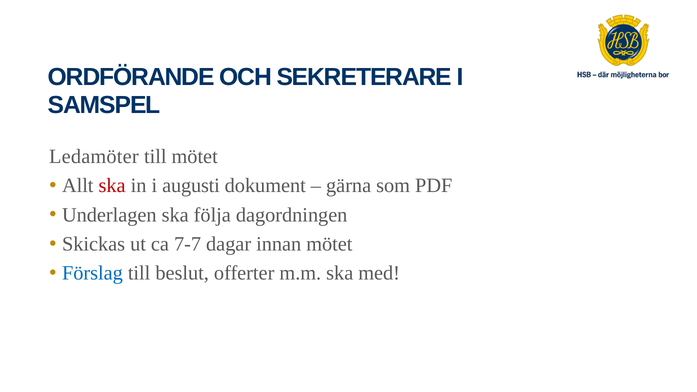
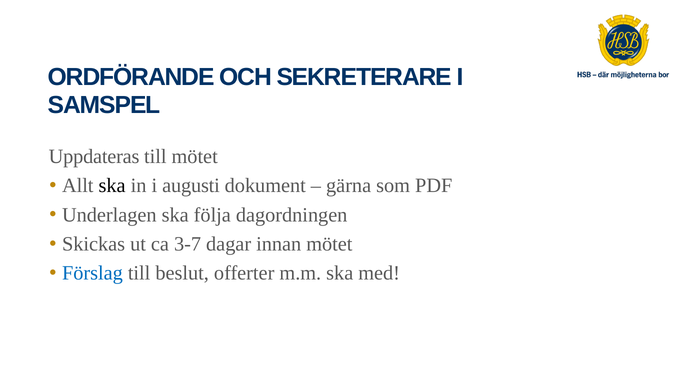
Ledamöter: Ledamöter -> Uppdateras (94, 157)
ska colour: red -> black (112, 186)
7-7: 7-7 -> 3-7 (188, 244)
